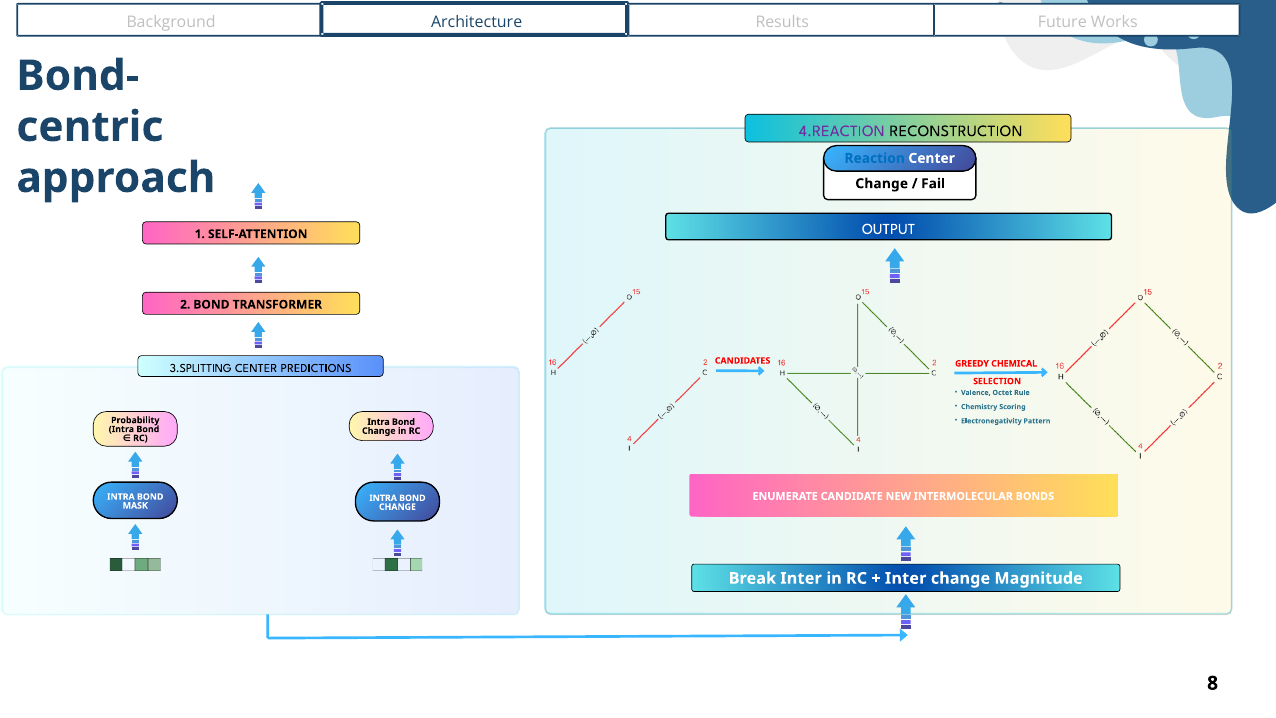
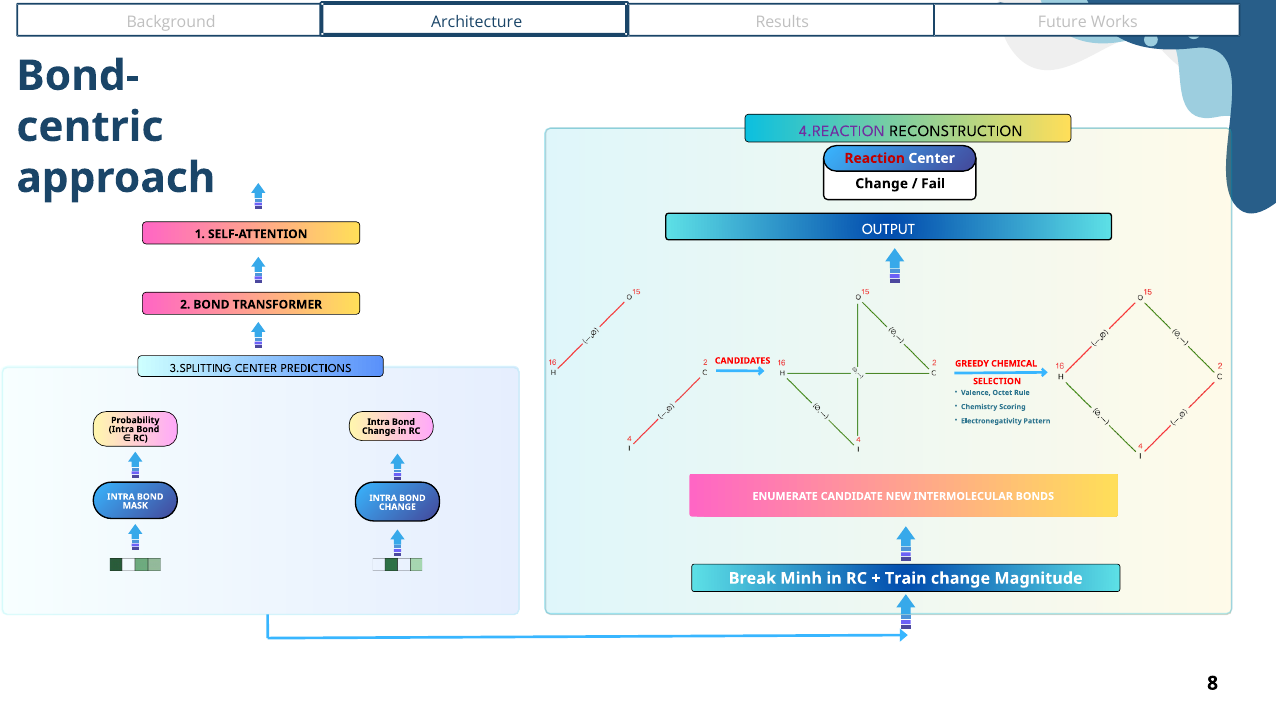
Reaction colour: blue -> red (875, 158)
Break Inter: Inter -> Minh (801, 578)
Inter: Inter -> Train (906, 578)
